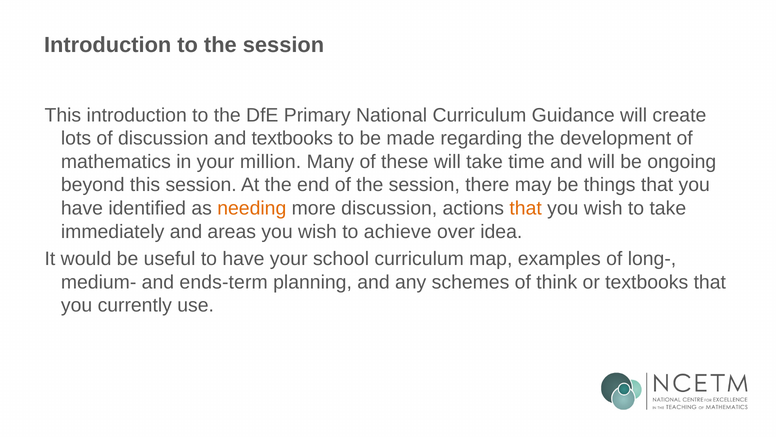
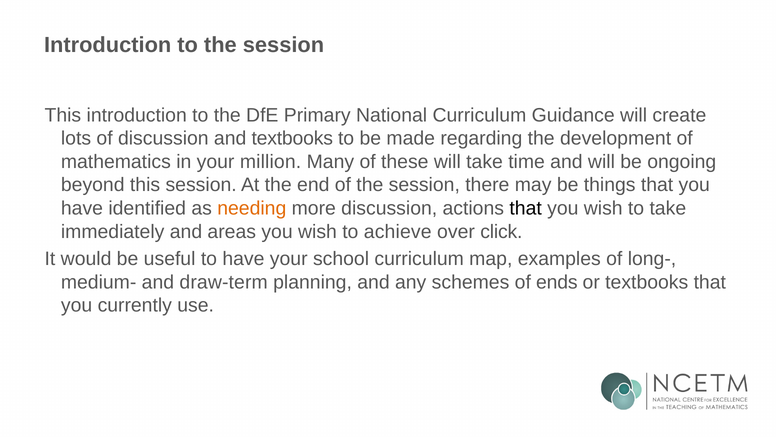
that colour: orange -> black (526, 208)
idea: idea -> click (501, 231)
ends-term: ends-term -> draw-term (224, 282)
think: think -> ends (557, 282)
